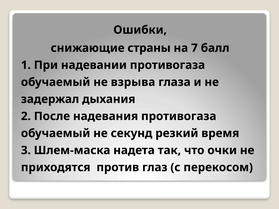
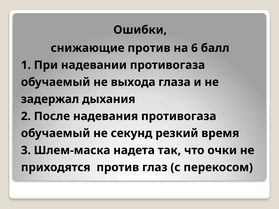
снижающие страны: страны -> против (149, 48)
7: 7 -> 6 (194, 48)
взрыва: взрыва -> выхода (133, 82)
